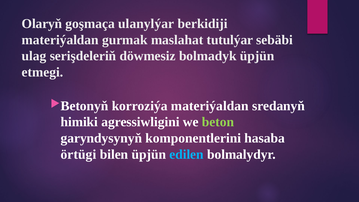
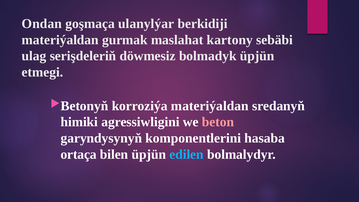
Olaryň: Olaryň -> Ondan (42, 24)
tutulýar: tutulýar -> kartony (230, 40)
beton colour: light green -> pink (218, 122)
örtügi: örtügi -> ortaça (79, 154)
